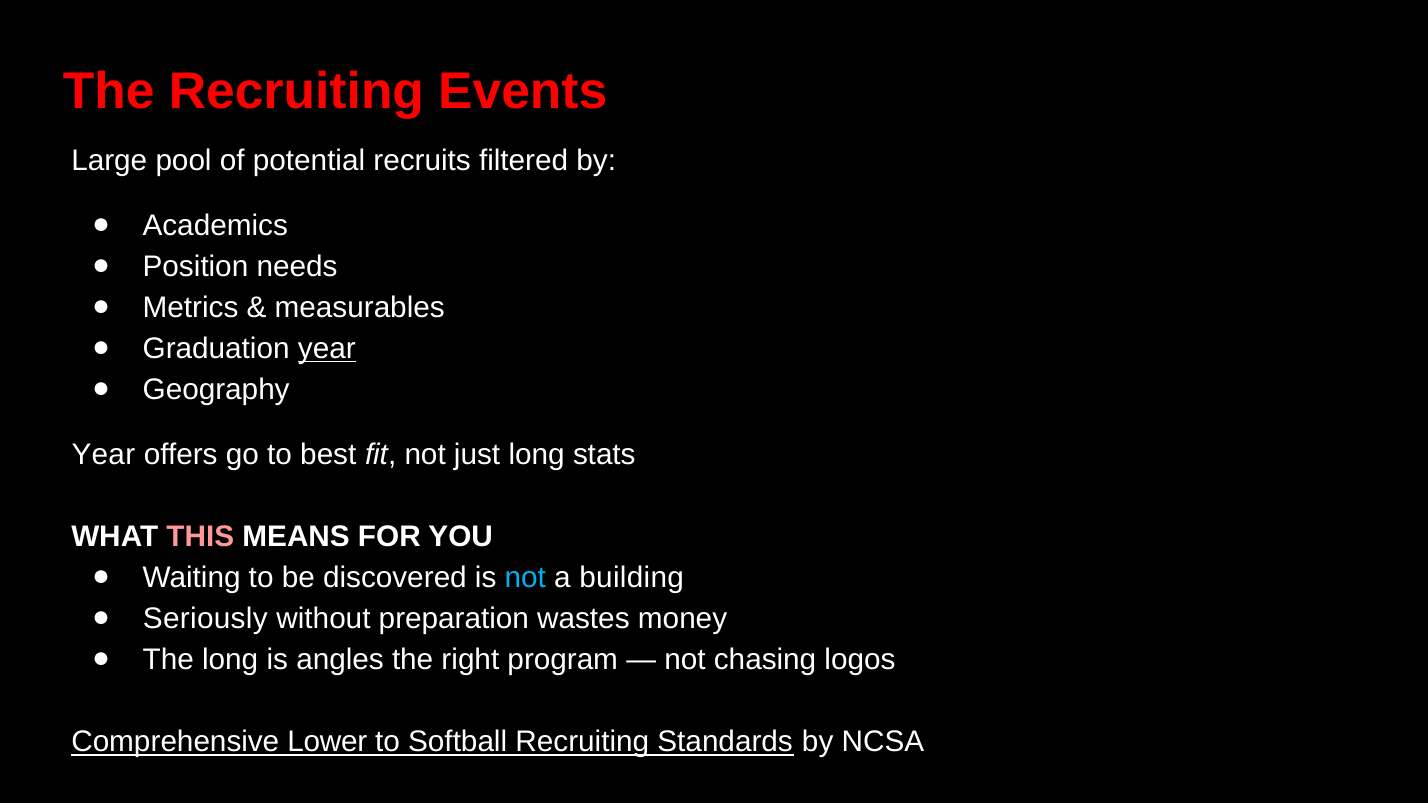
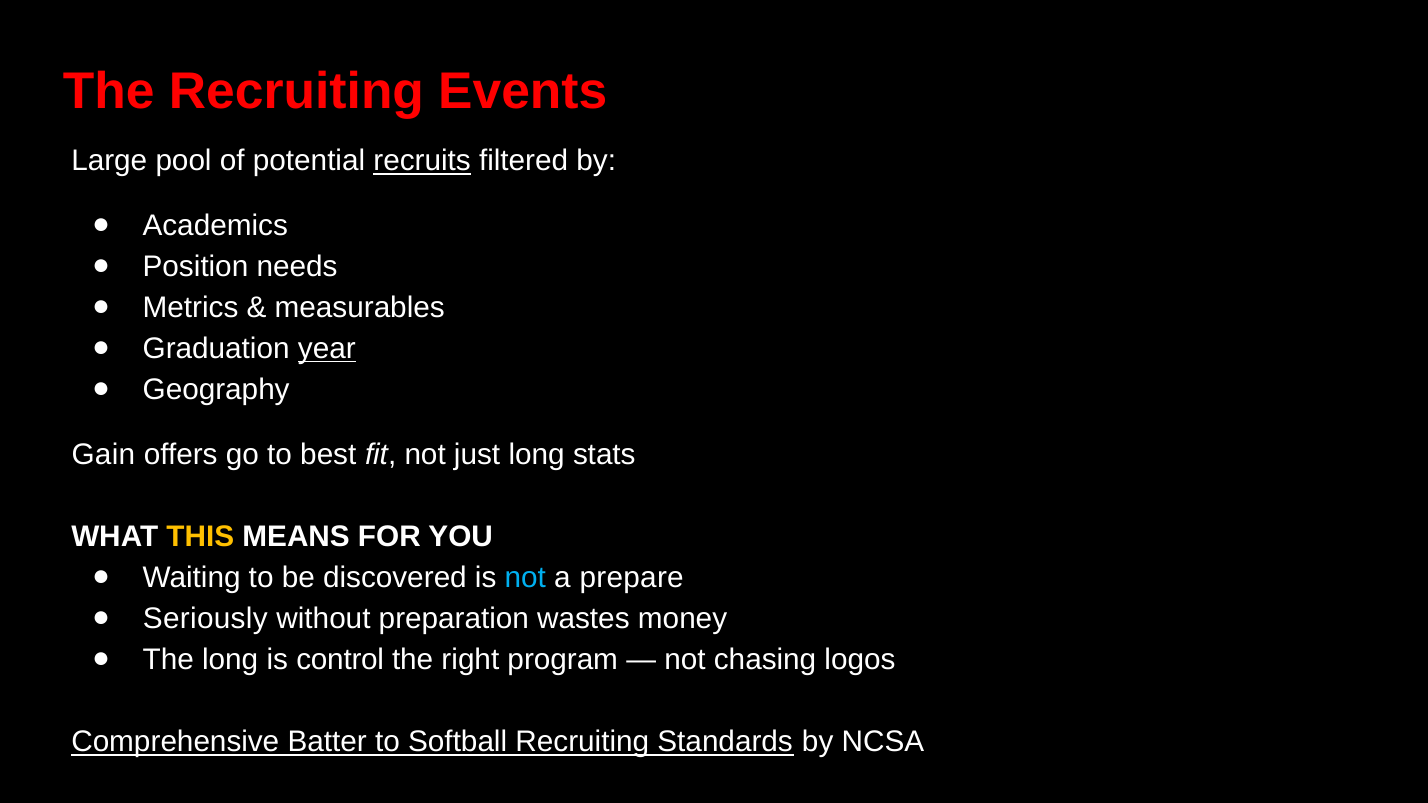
recruits underline: none -> present (422, 161)
Year: Year -> Gain (103, 455)
THIS colour: pink -> yellow (200, 537)
building: building -> prepare (632, 578)
angles: angles -> control (340, 660)
Lower: Lower -> Batter (327, 742)
